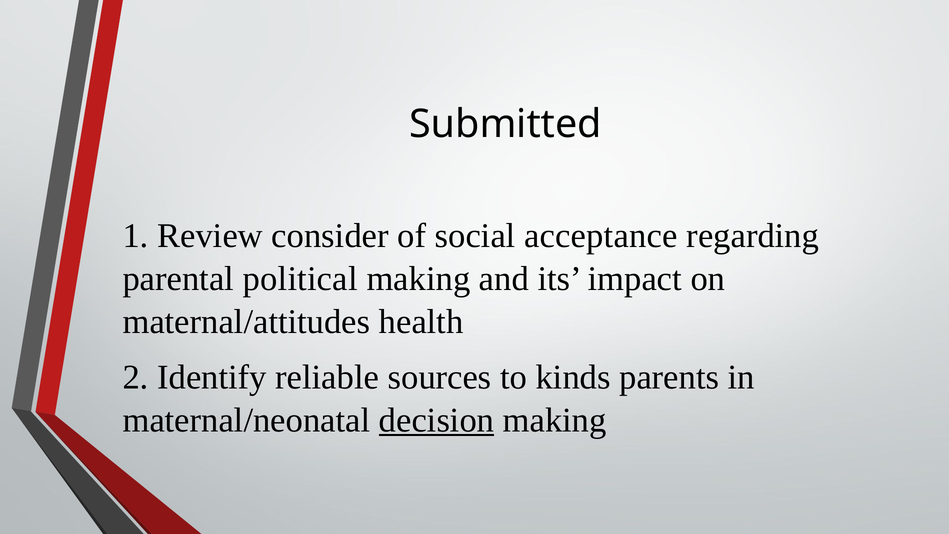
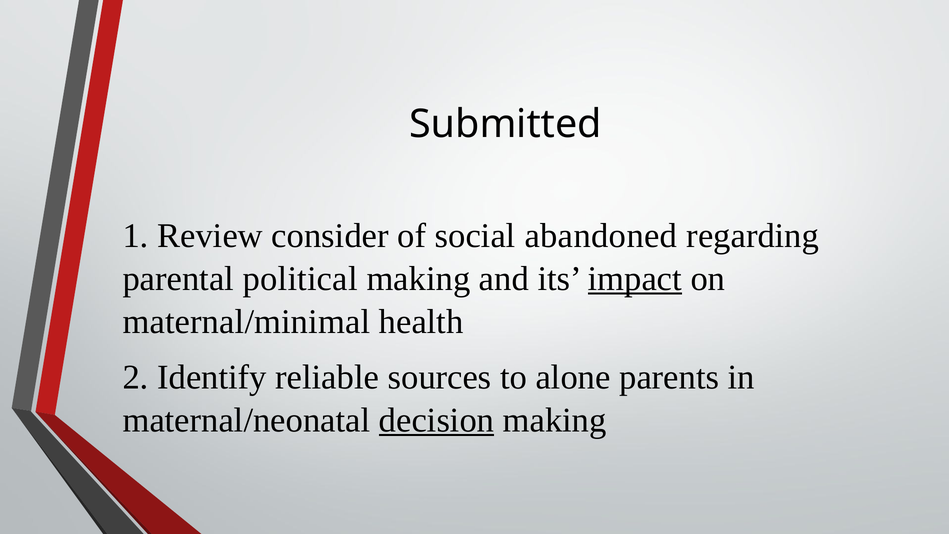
acceptance: acceptance -> abandoned (601, 236)
impact underline: none -> present (635, 279)
maternal/attitudes: maternal/attitudes -> maternal/minimal (246, 322)
kinds: kinds -> alone (573, 377)
